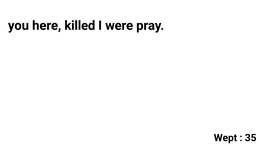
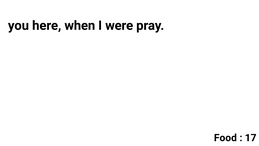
killed: killed -> when (80, 26)
Wept: Wept -> Food (225, 138)
35: 35 -> 17 (251, 138)
